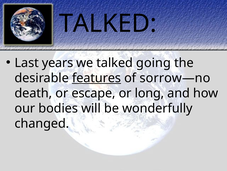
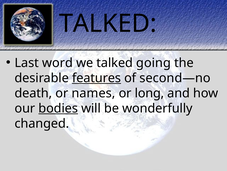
years: years -> word (57, 63)
sorrow—no: sorrow—no -> second—no (175, 78)
escape: escape -> names (93, 93)
bodies underline: none -> present (58, 108)
